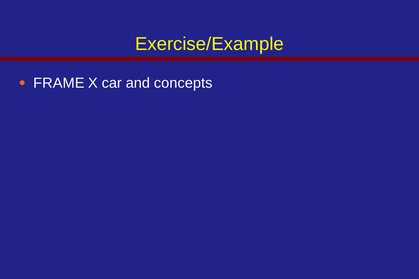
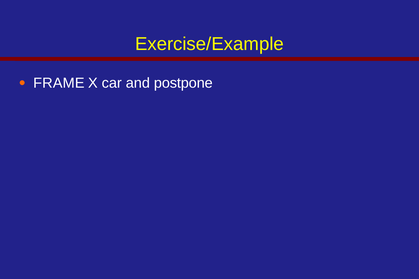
concepts: concepts -> postpone (183, 83)
